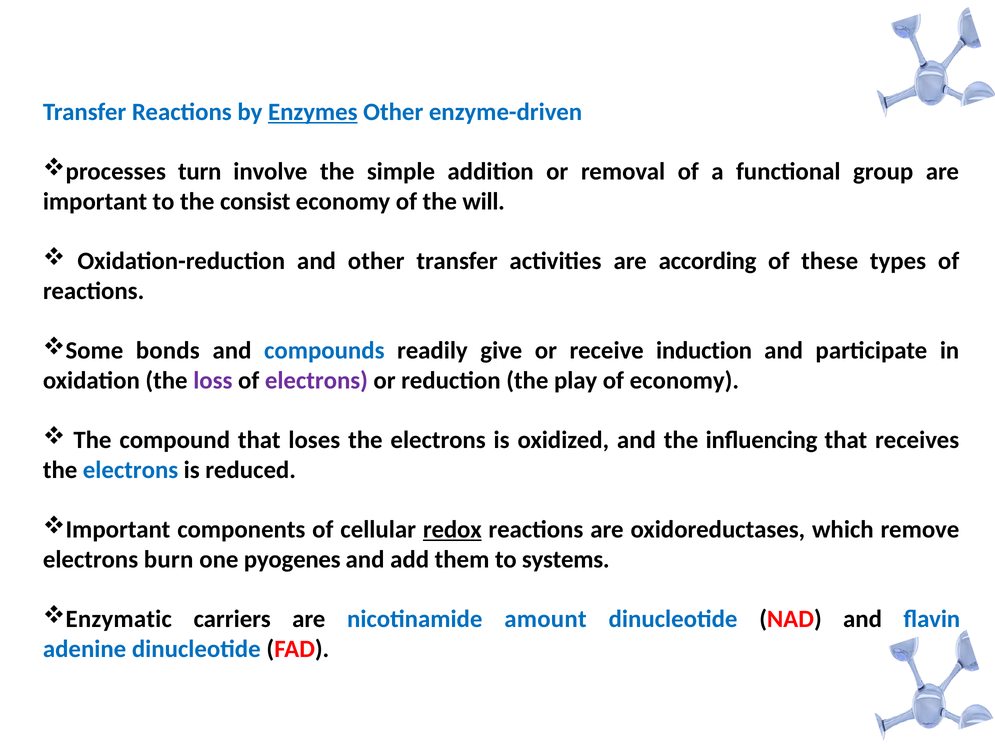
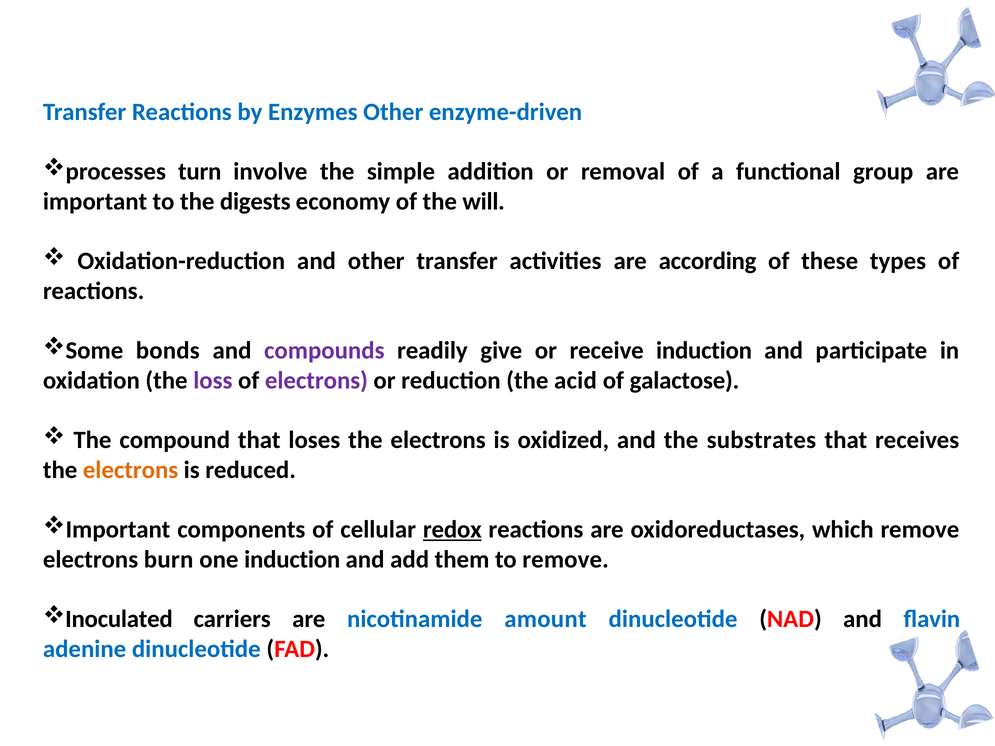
Enzymes underline: present -> none (313, 112)
consist: consist -> digests (255, 201)
compounds colour: blue -> purple (324, 351)
play: play -> acid (575, 381)
of economy: economy -> galactose (684, 381)
inﬂuencing: inﬂuencing -> substrates (761, 440)
electrons colour: blue -> orange (131, 470)
one pyogenes: pyogenes -> induction (292, 560)
to systems: systems -> remove (566, 560)
Enzymatic: Enzymatic -> Inoculated (119, 619)
